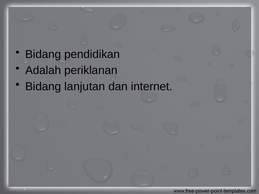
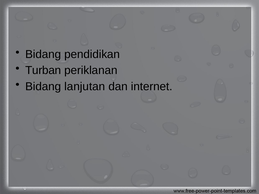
Adalah: Adalah -> Turban (43, 70)
